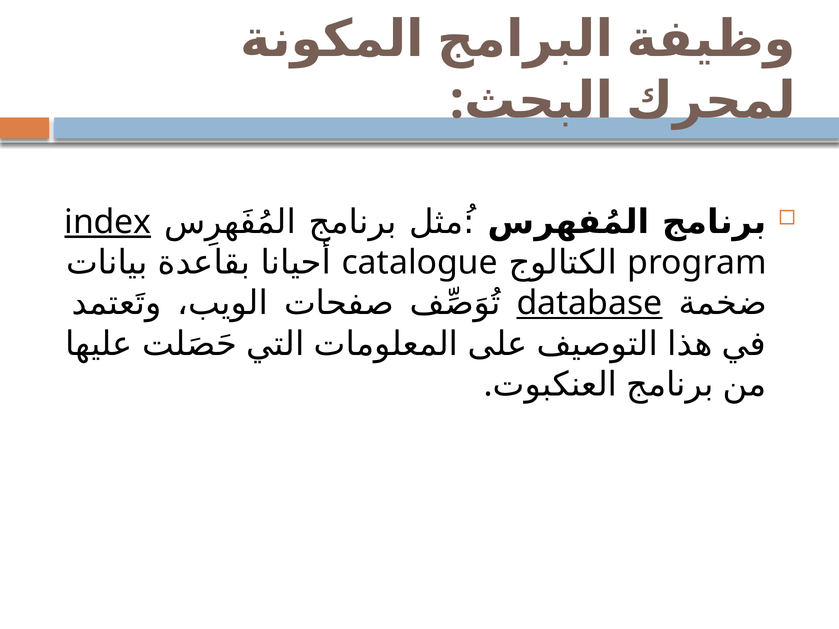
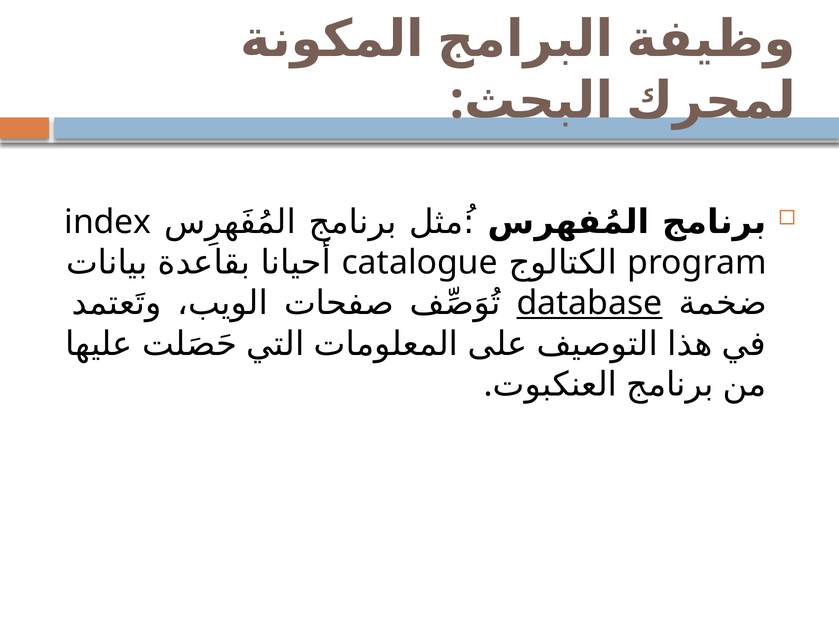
index underline: present -> none (108, 222)
